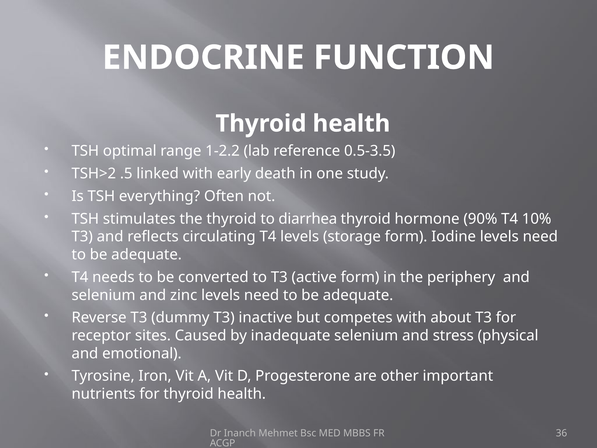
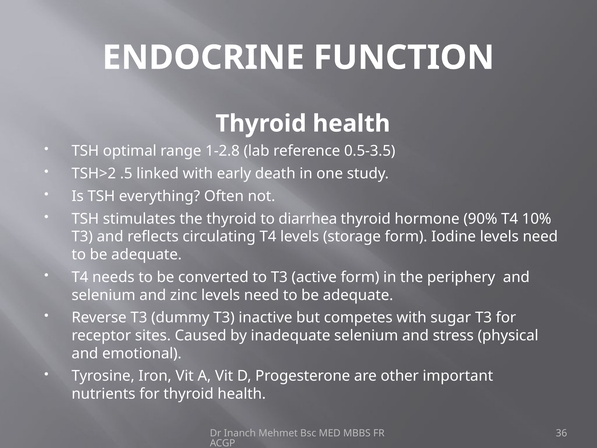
1-2.2: 1-2.2 -> 1-2.8 (223, 151)
about: about -> sugar (451, 317)
